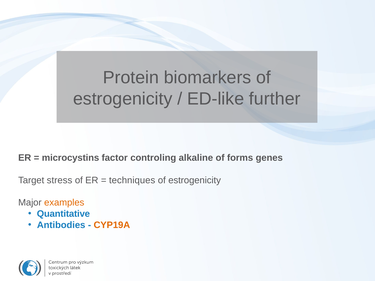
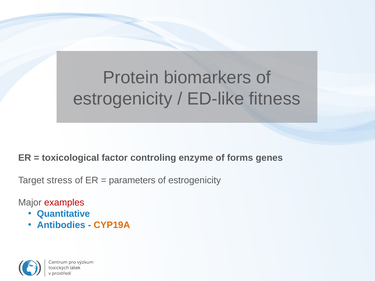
further: further -> fitness (275, 99)
microcystins: microcystins -> toxicological (70, 158)
alkaline: alkaline -> enzyme (196, 158)
techniques: techniques -> parameters (132, 180)
examples colour: orange -> red (64, 203)
